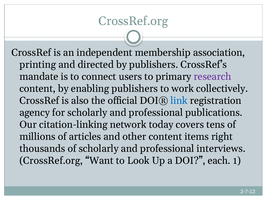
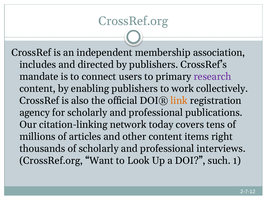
printing: printing -> includes (38, 65)
link colour: blue -> orange (179, 101)
each: each -> such (219, 161)
